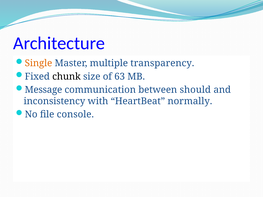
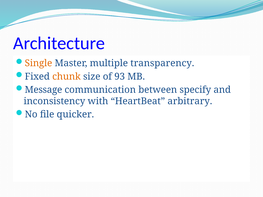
chunk colour: black -> orange (66, 77)
63: 63 -> 93 (120, 77)
should: should -> specify (195, 90)
normally: normally -> arbitrary (190, 101)
console: console -> quicker (75, 115)
